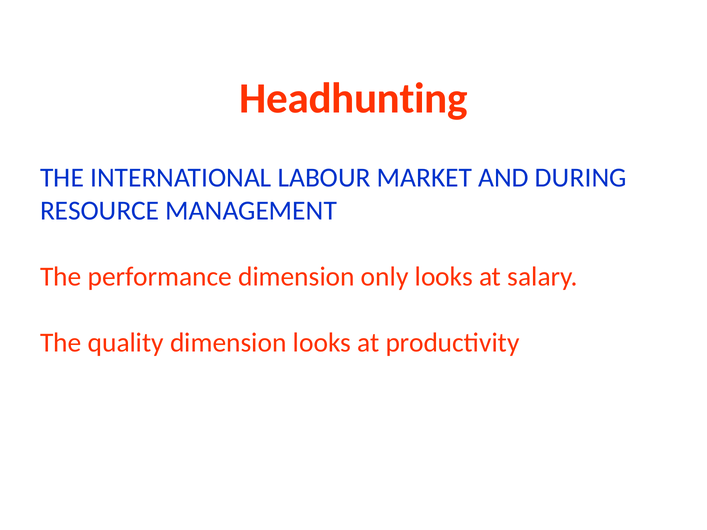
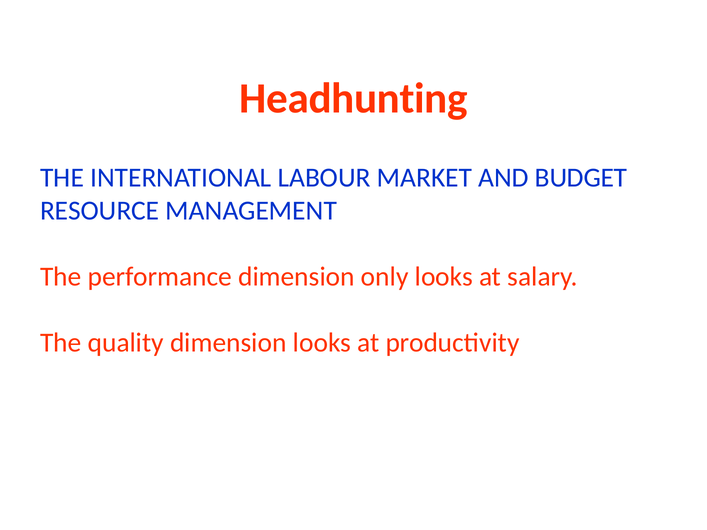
DURING: DURING -> BUDGET (581, 178)
